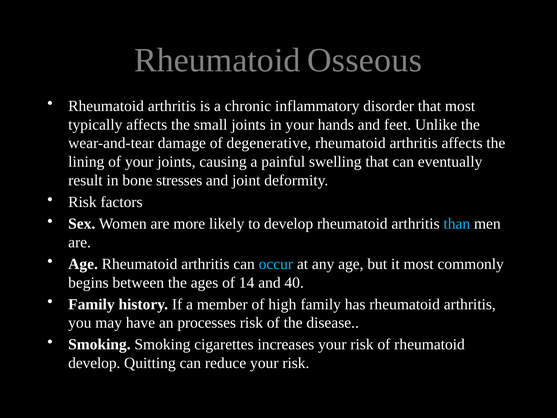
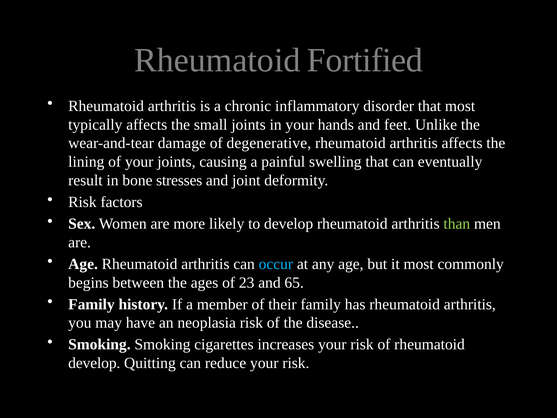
Osseous: Osseous -> Fortified (365, 60)
than colour: light blue -> light green (457, 224)
14: 14 -> 23 (247, 282)
40: 40 -> 65 (294, 282)
high: high -> their (282, 304)
processes: processes -> neoplasia (207, 323)
